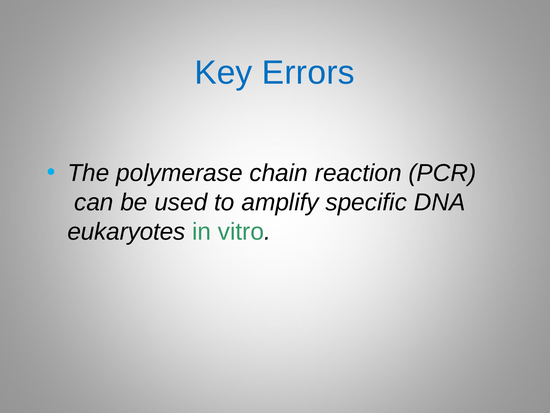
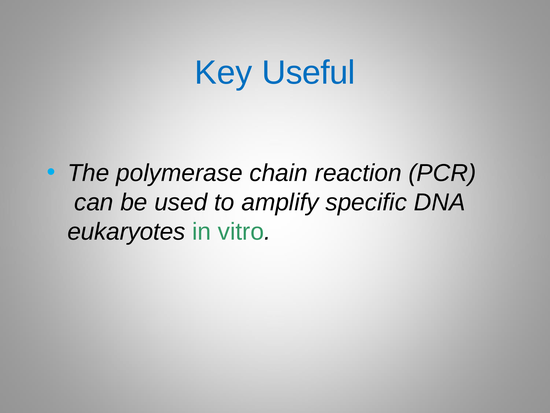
Errors: Errors -> Useful (309, 72)
